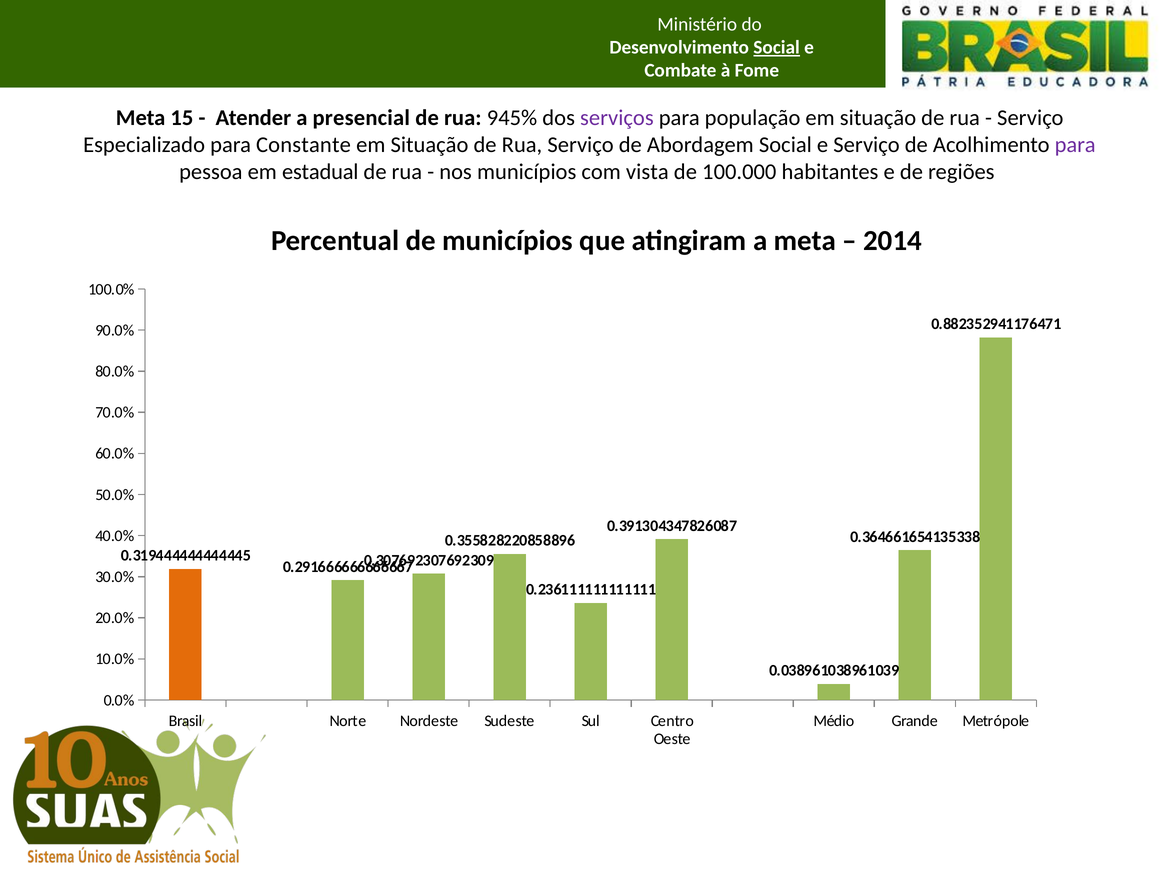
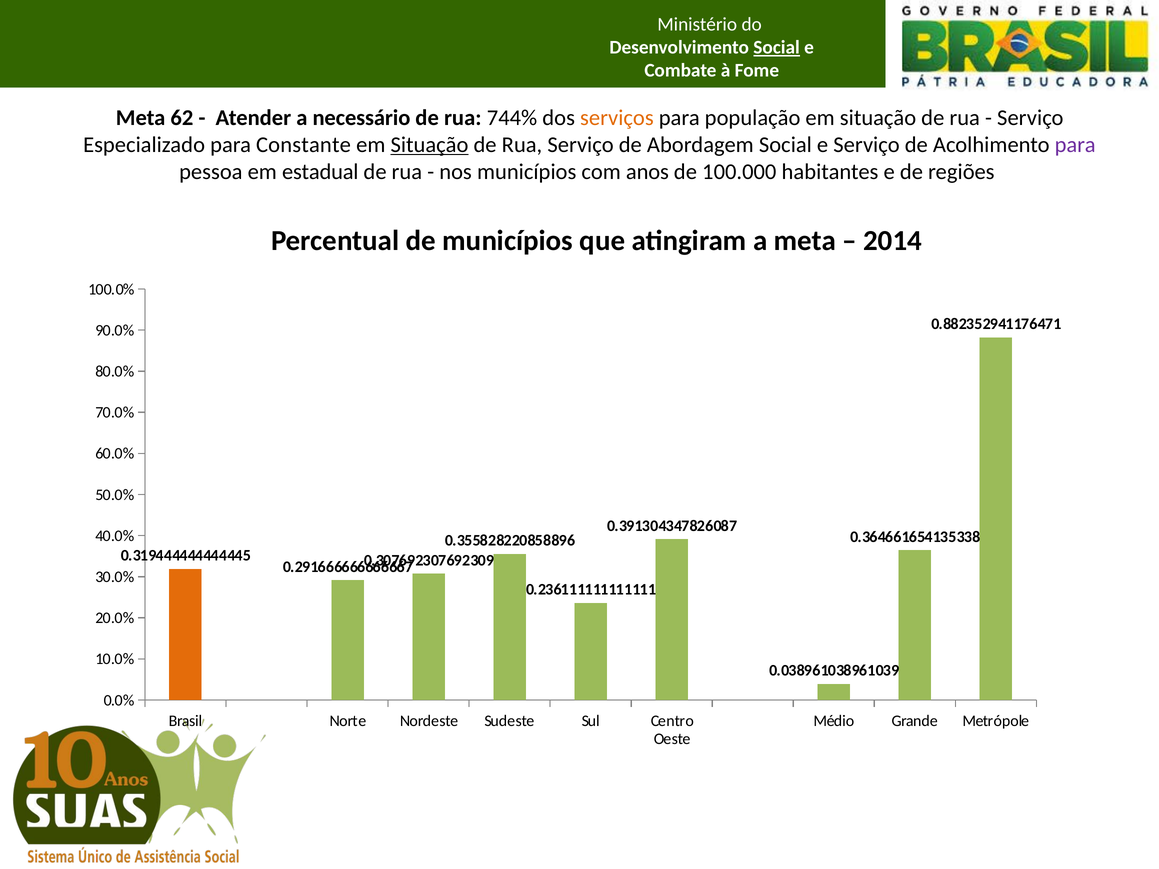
15: 15 -> 62 (182, 118)
presencial: presencial -> necessário (361, 118)
945%: 945% -> 744% (512, 118)
serviços colour: purple -> orange (617, 118)
Situação underline: none -> present (429, 145)
vista: vista -> anos (647, 172)
